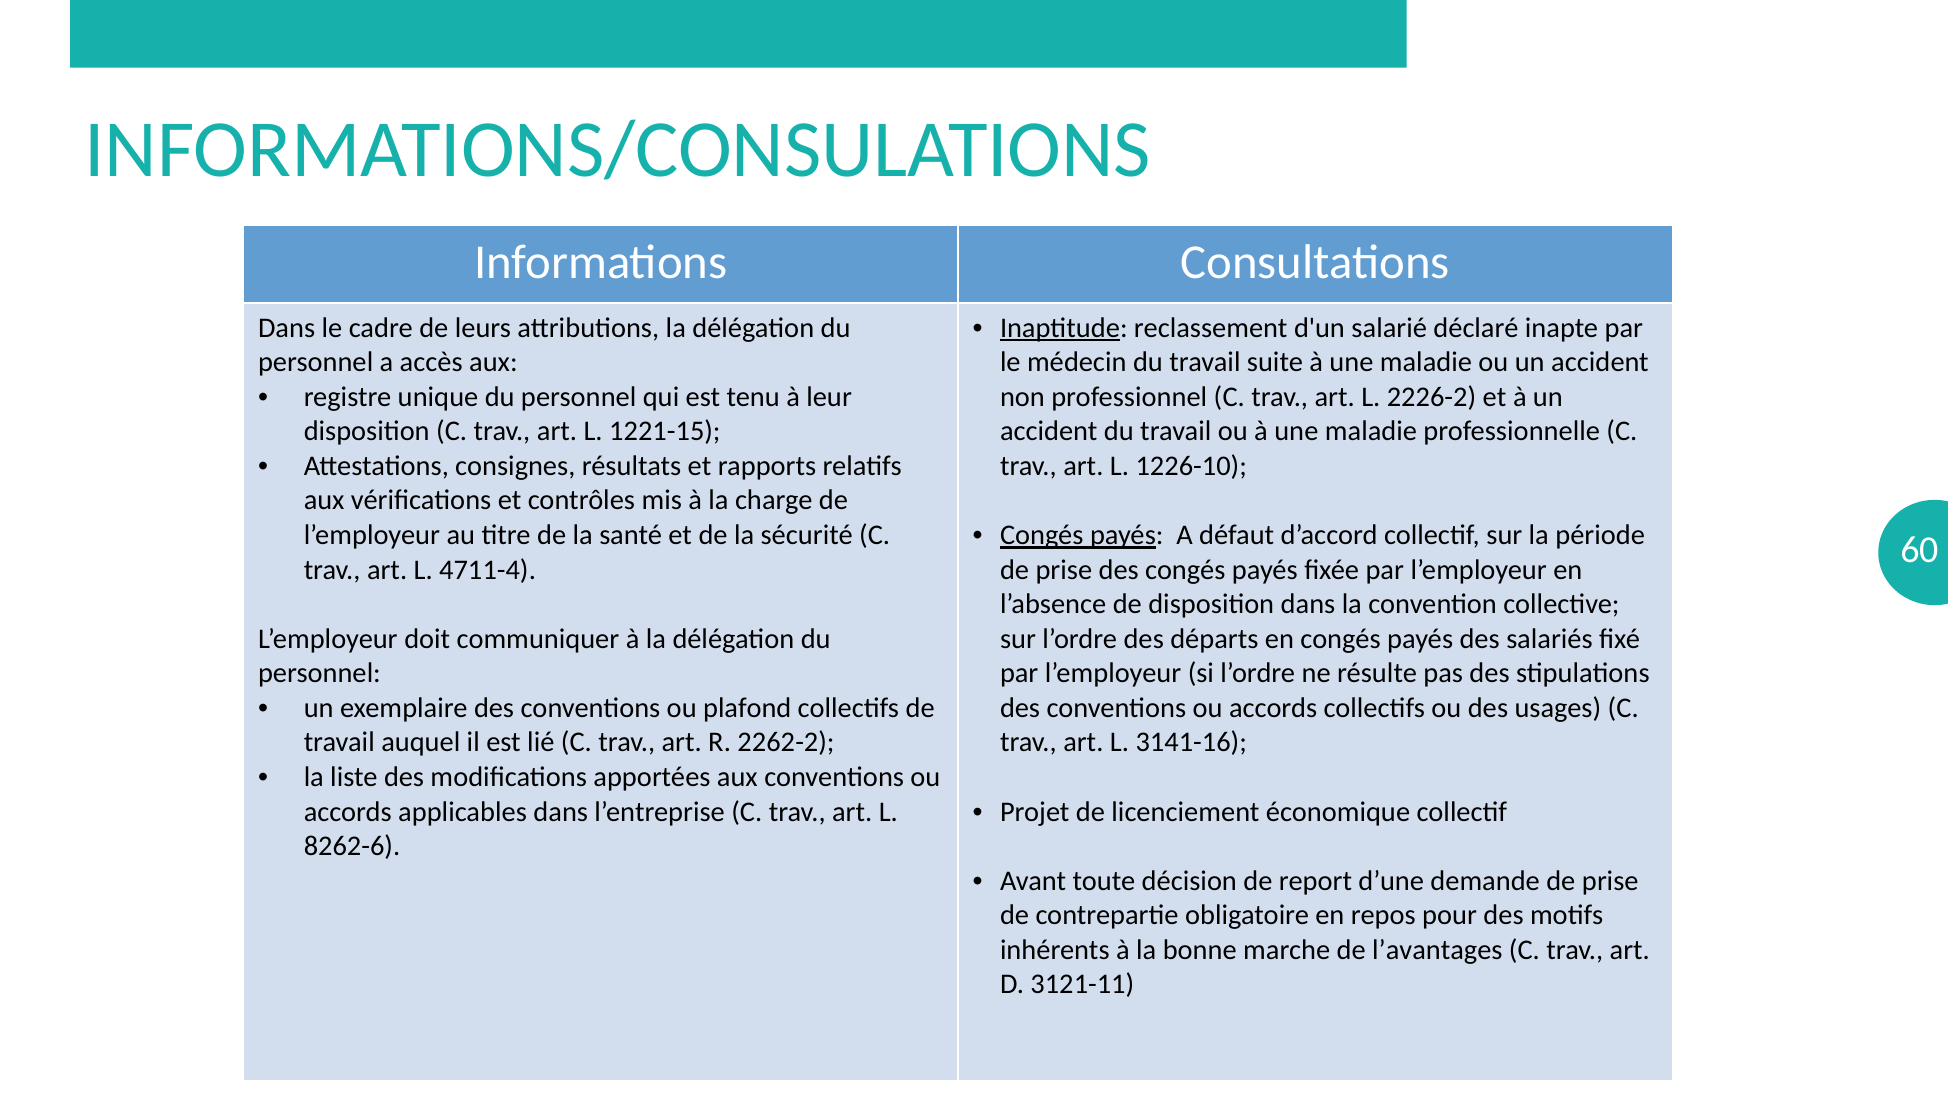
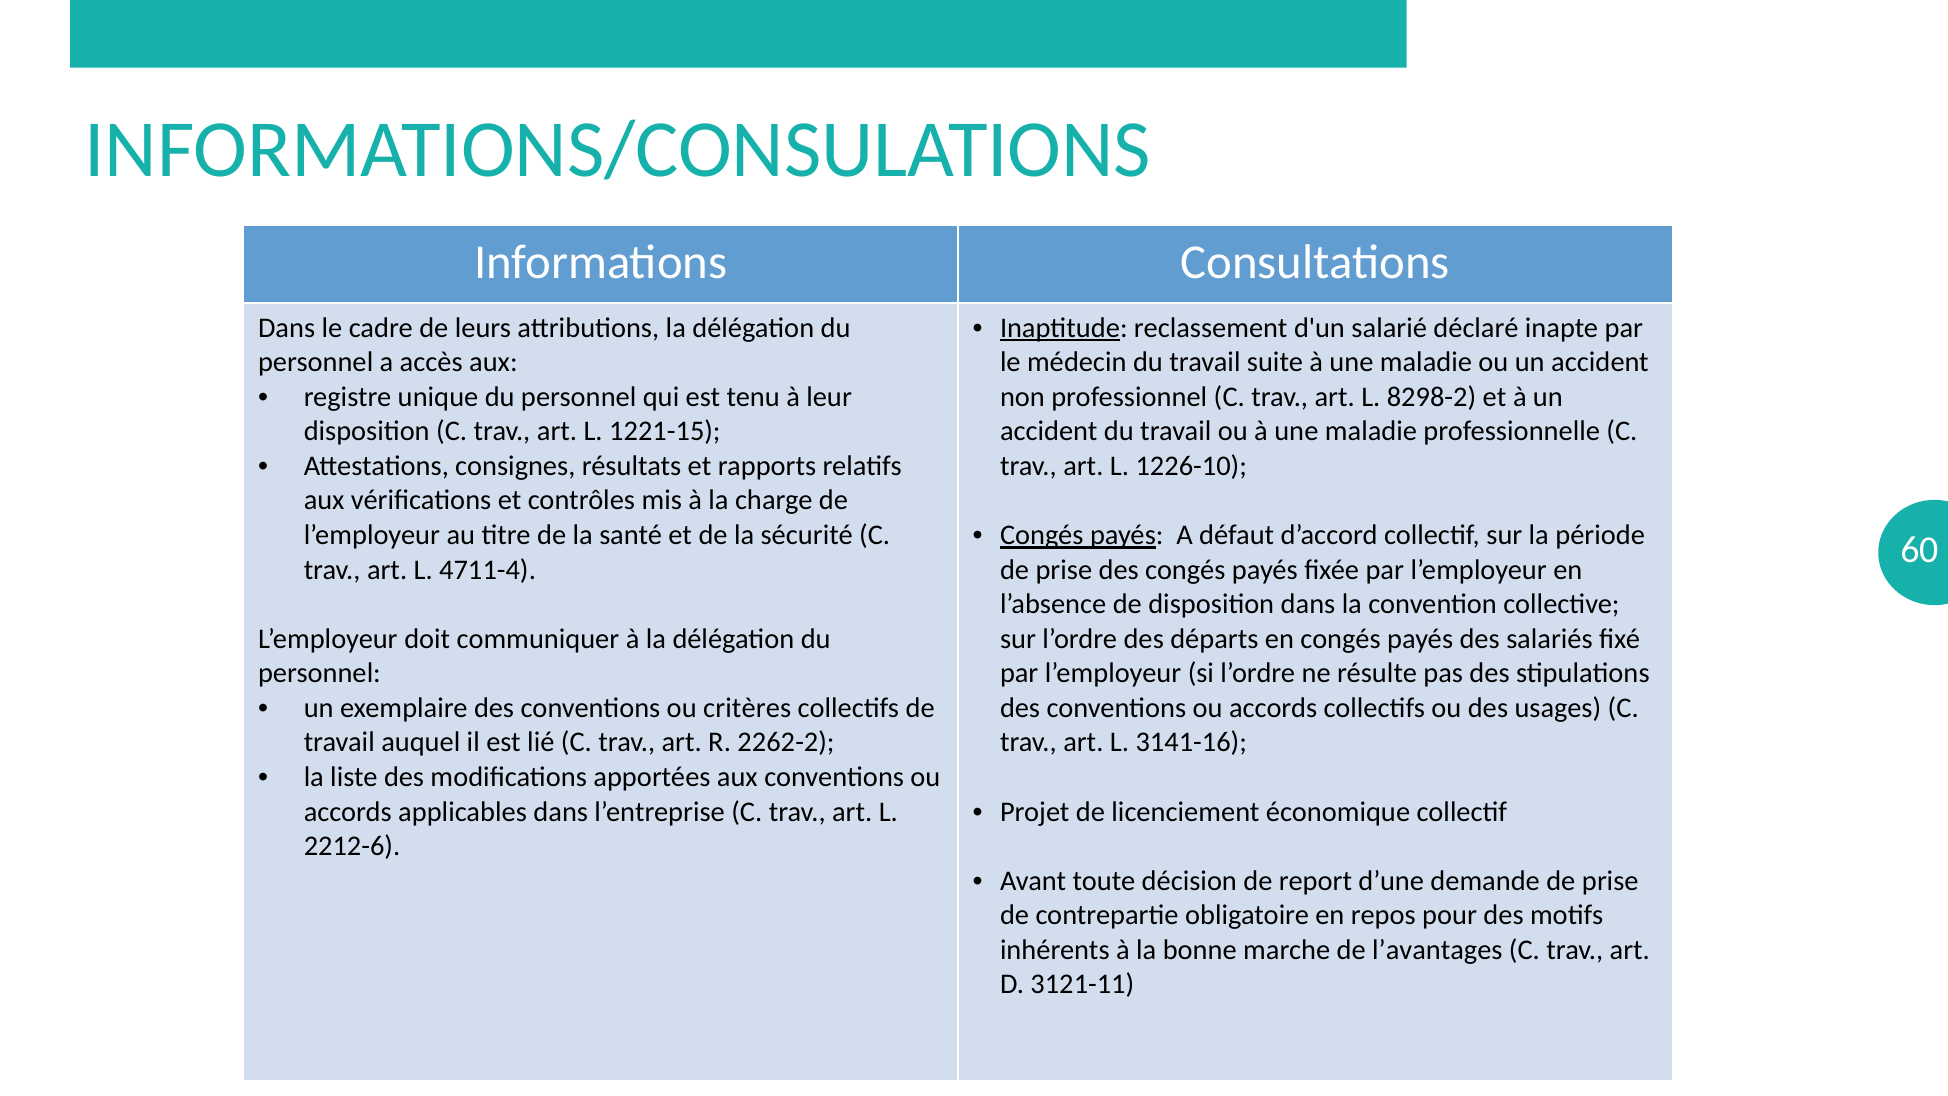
2226-2: 2226-2 -> 8298-2 (1432, 397)
plafond: plafond -> critères (747, 708)
8262-6: 8262-6 -> 2212-6 (352, 846)
